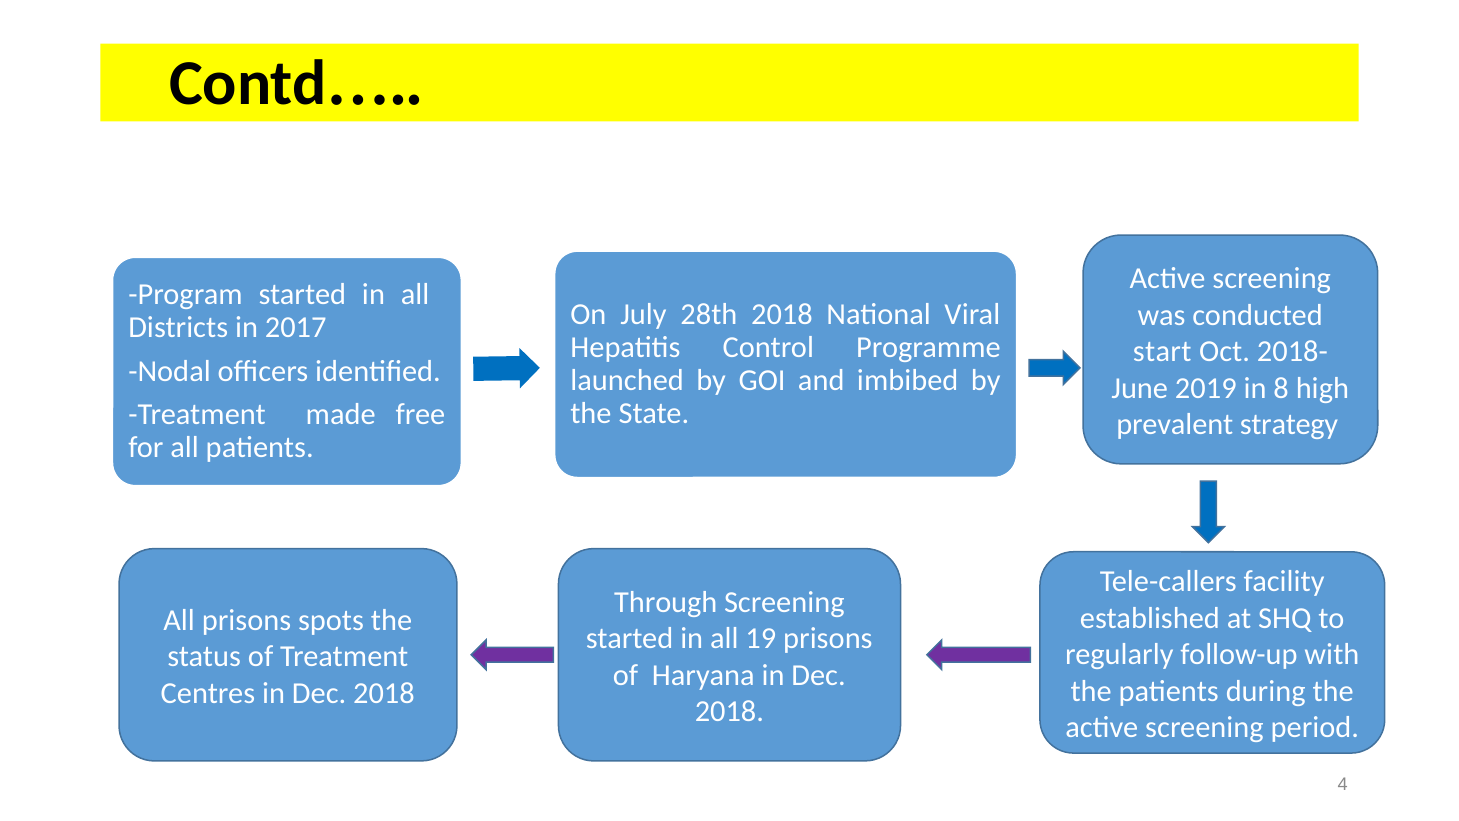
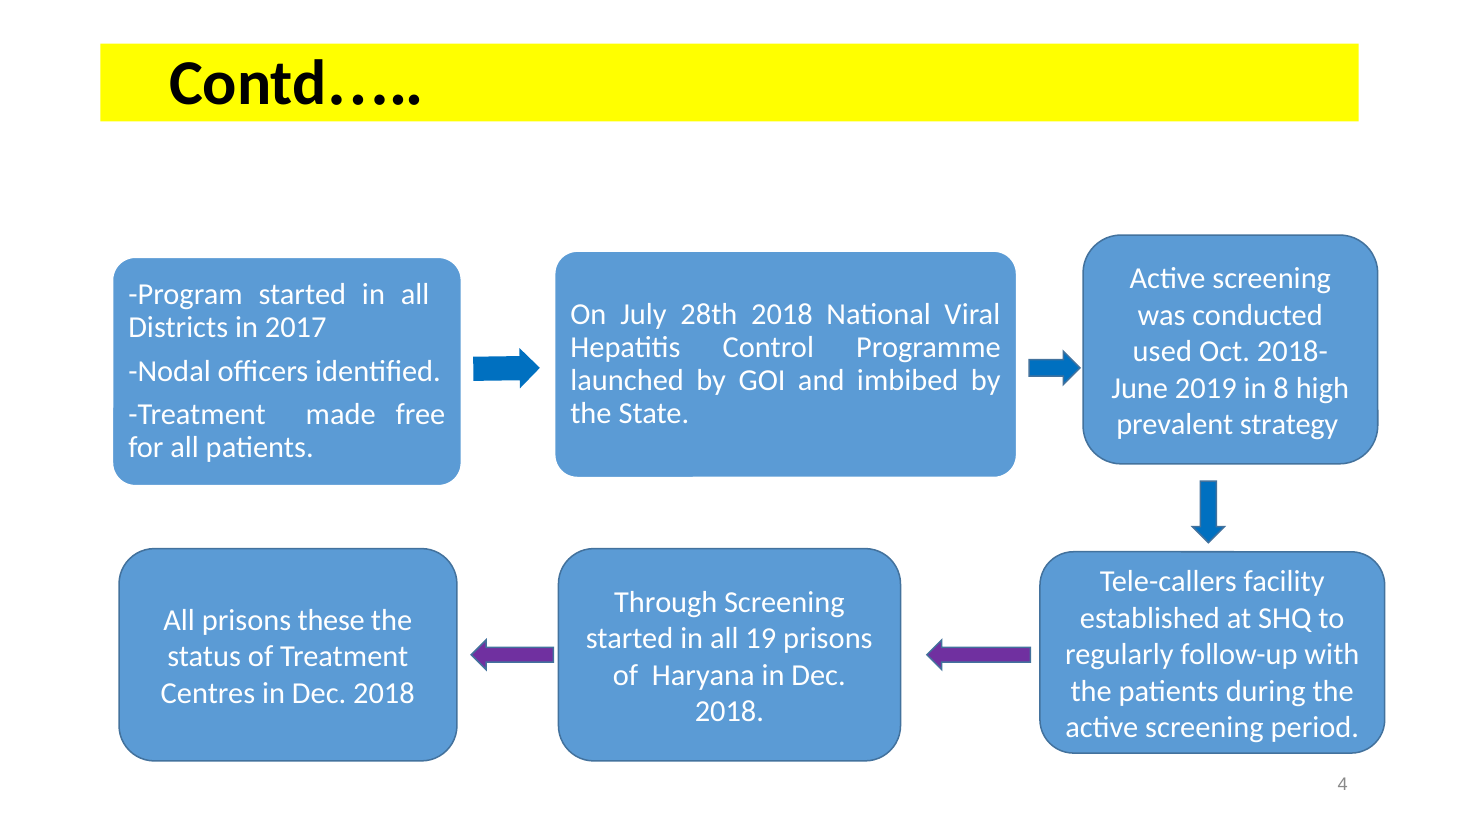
start: start -> used (1162, 351)
spots: spots -> these (331, 620)
